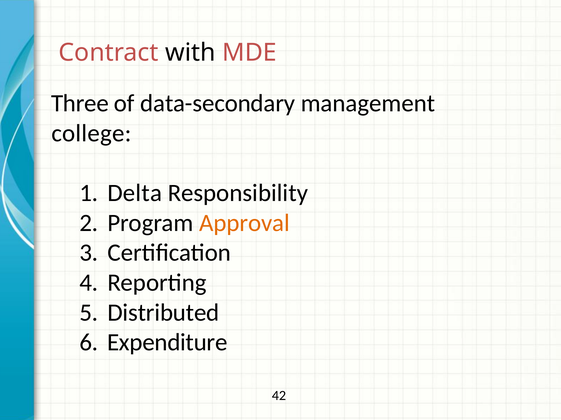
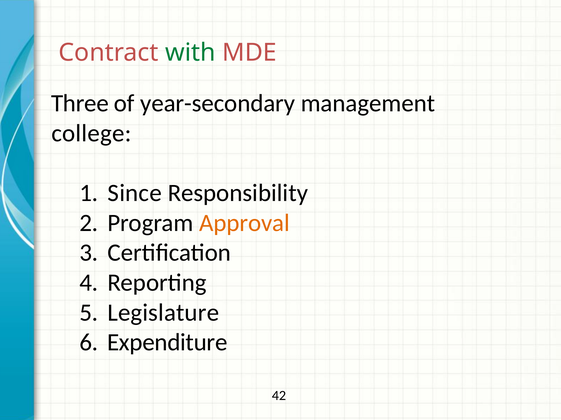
with colour: black -> green (190, 53)
data-secondary: data-secondary -> year-secondary (218, 104)
Delta: Delta -> Since (135, 193)
Distributed: Distributed -> Legislature (163, 313)
